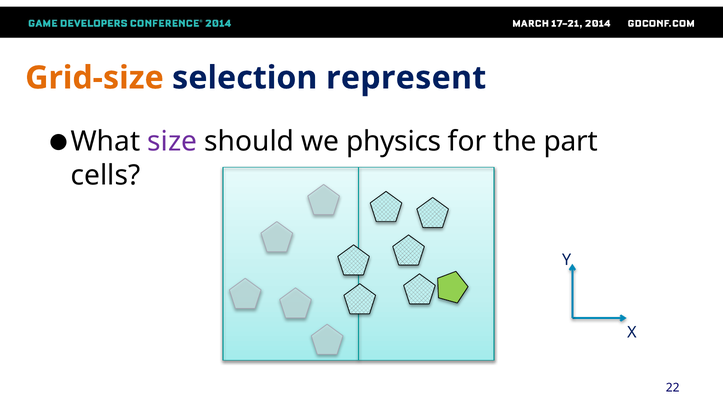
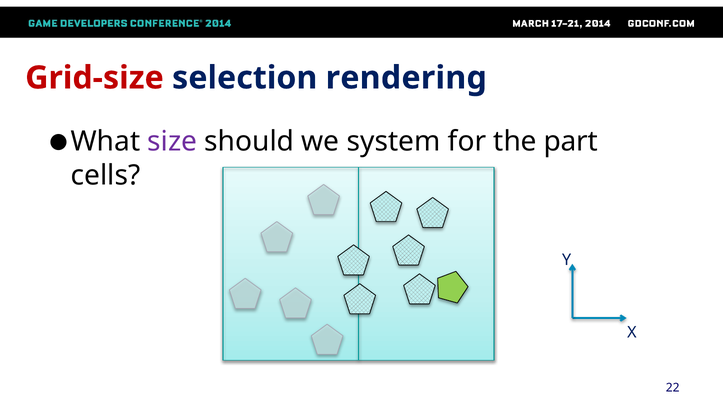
Grid-size colour: orange -> red (94, 78)
represent: represent -> rendering (406, 78)
physics: physics -> system (394, 141)
